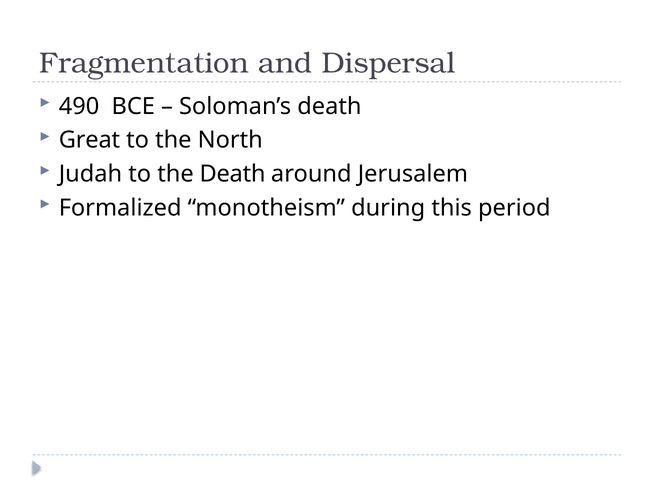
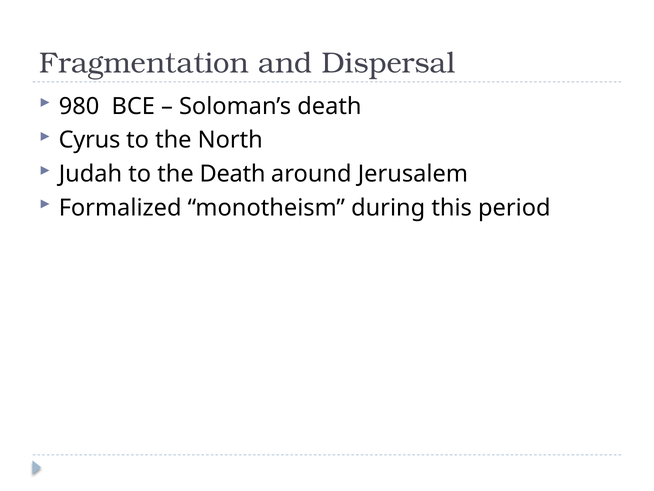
490: 490 -> 980 (79, 106)
Great: Great -> Cyrus (89, 140)
